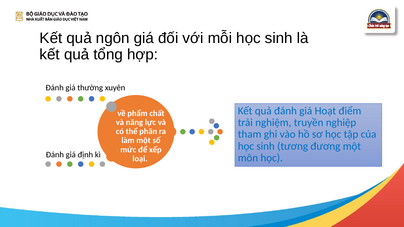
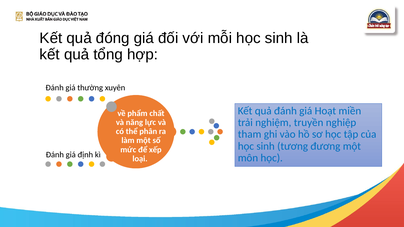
ngôn: ngôn -> đóng (113, 38)
điểm: điểm -> miền (350, 111)
